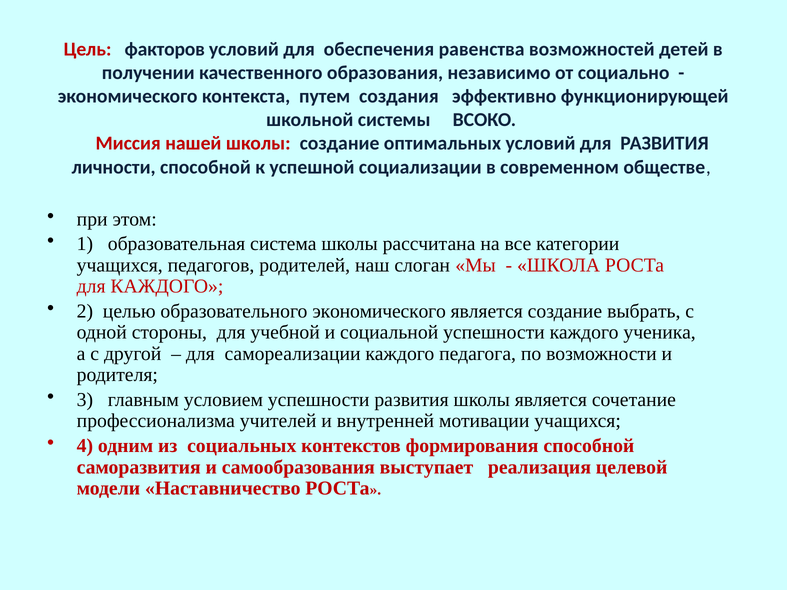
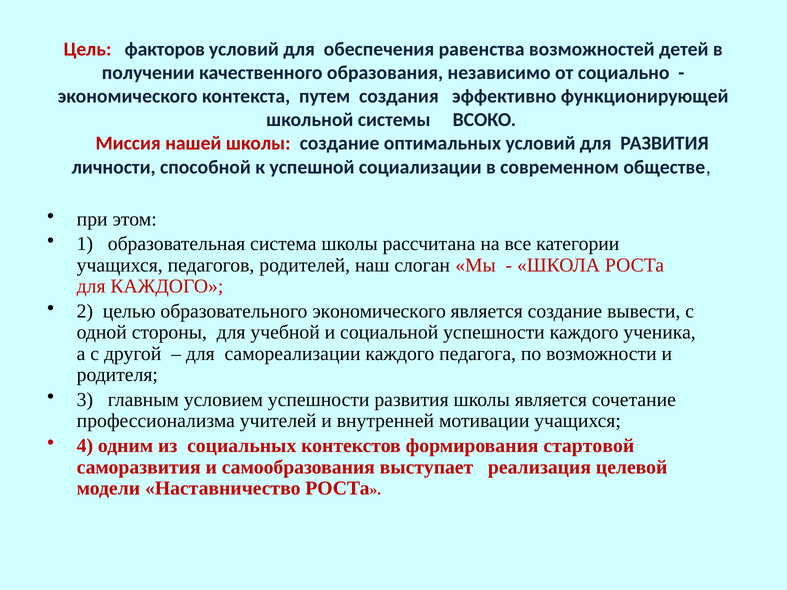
выбрать: выбрать -> вывести (644, 311)
формирования способной: способной -> стартовой (589, 446)
